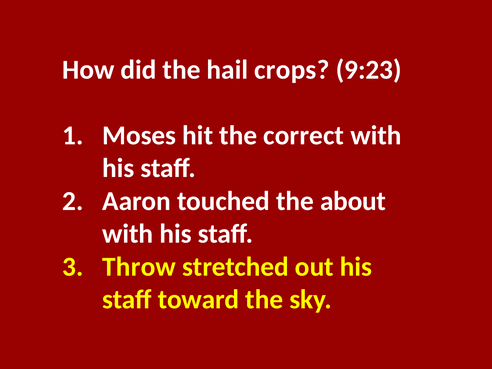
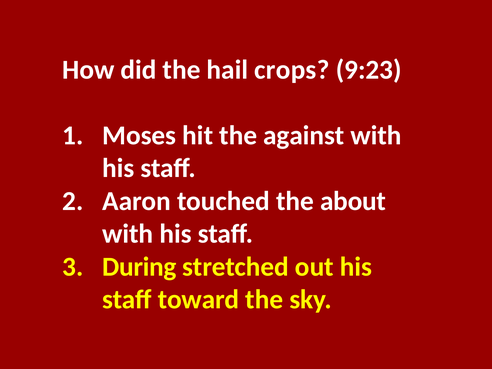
correct: correct -> against (304, 136)
Throw: Throw -> During (139, 267)
